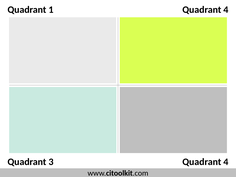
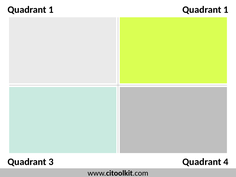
4: 4 -> 1 (226, 10)
